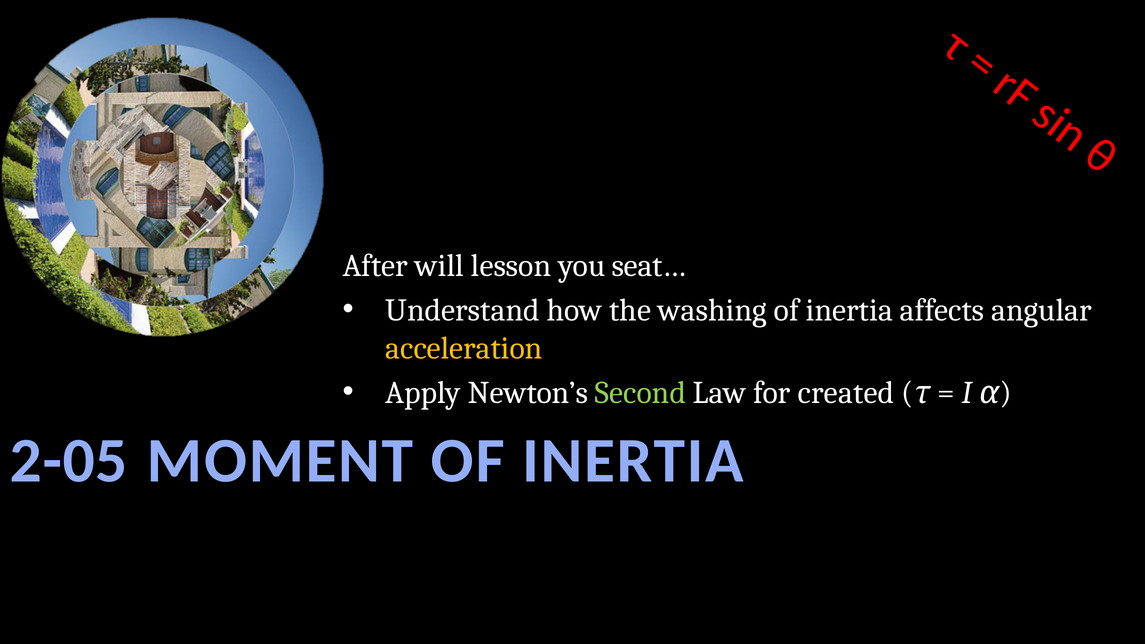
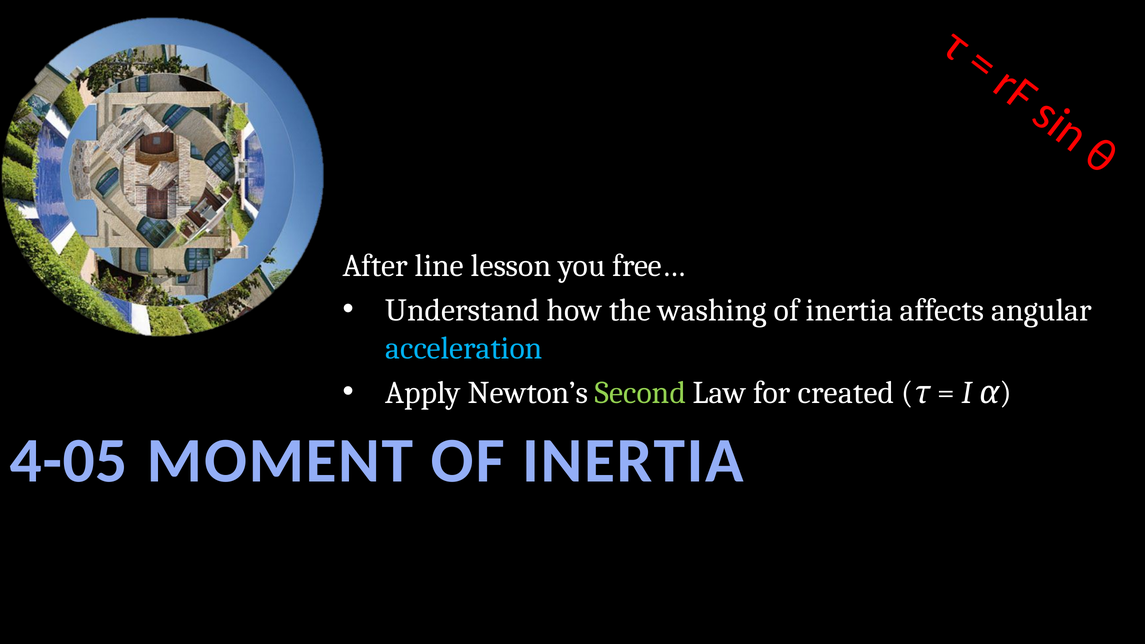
will: will -> line (439, 266)
seat…: seat… -> free… (649, 266)
acceleration colour: yellow -> light blue (464, 348)
2-05: 2-05 -> 4-05 (69, 461)
